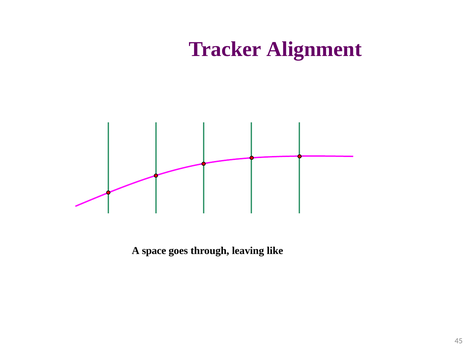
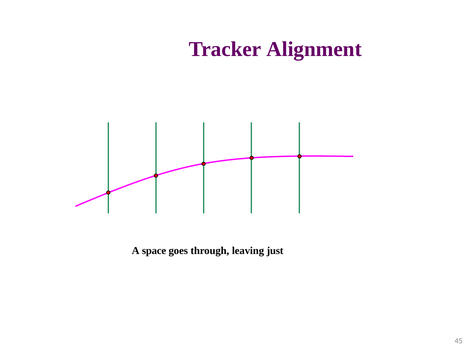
like: like -> just (275, 251)
